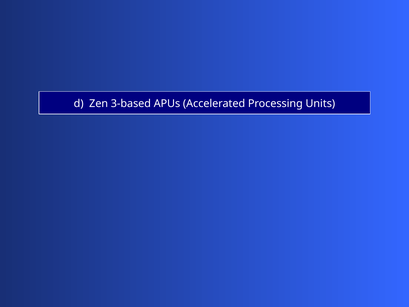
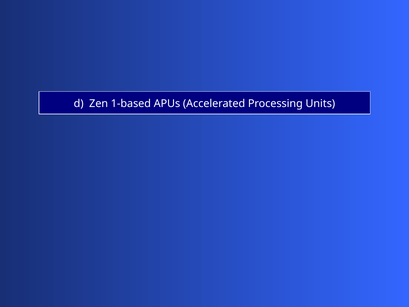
3-based: 3-based -> 1-based (131, 103)
